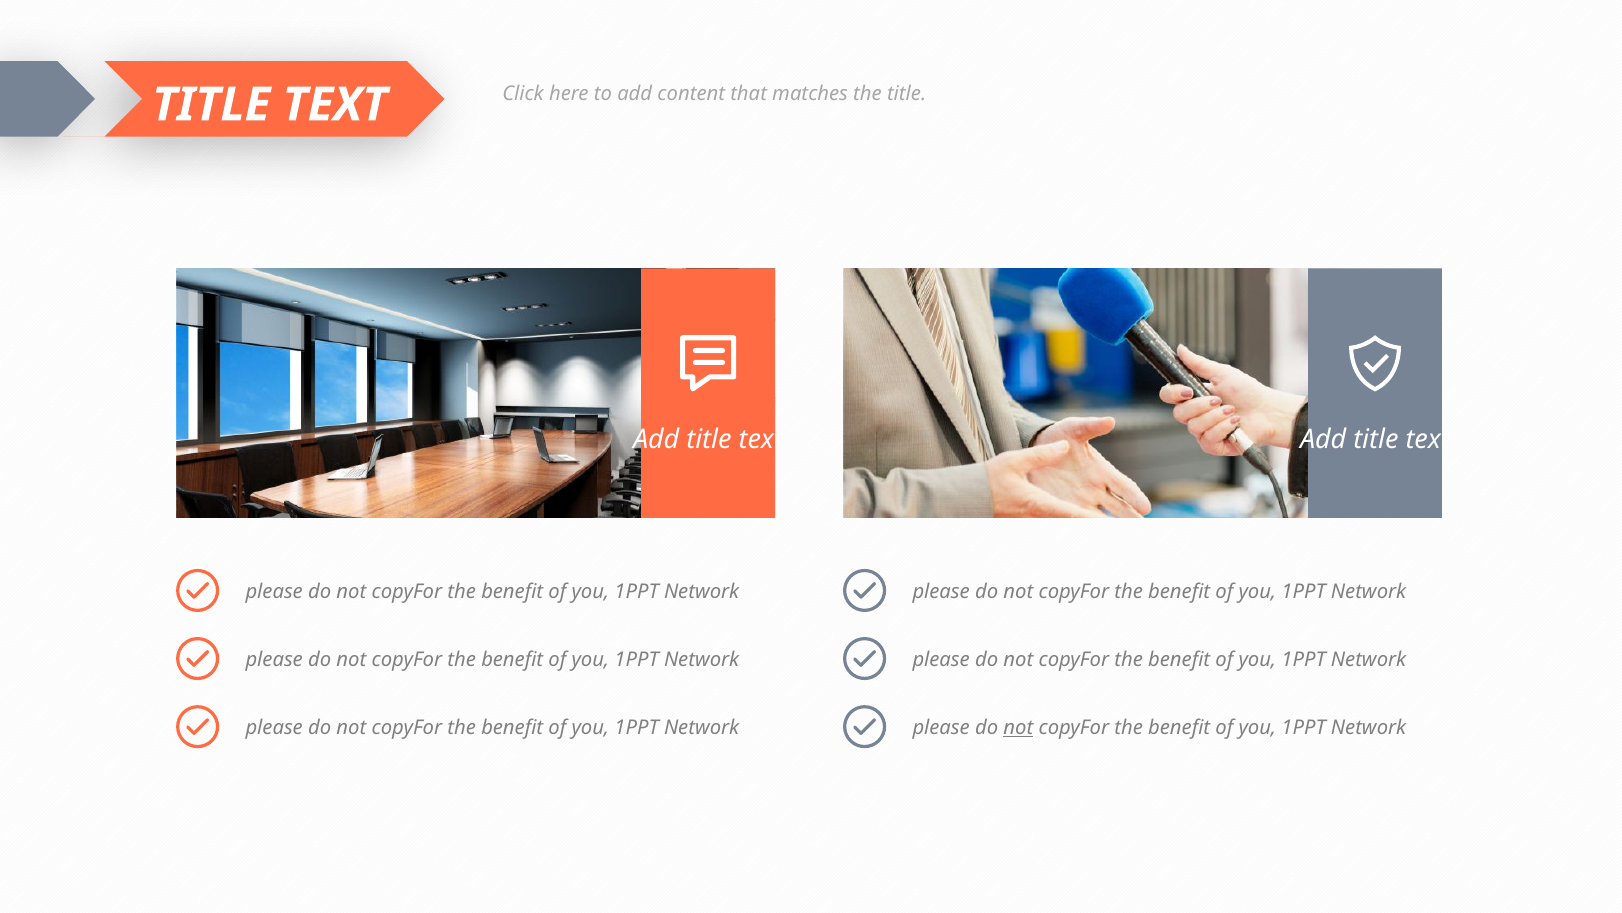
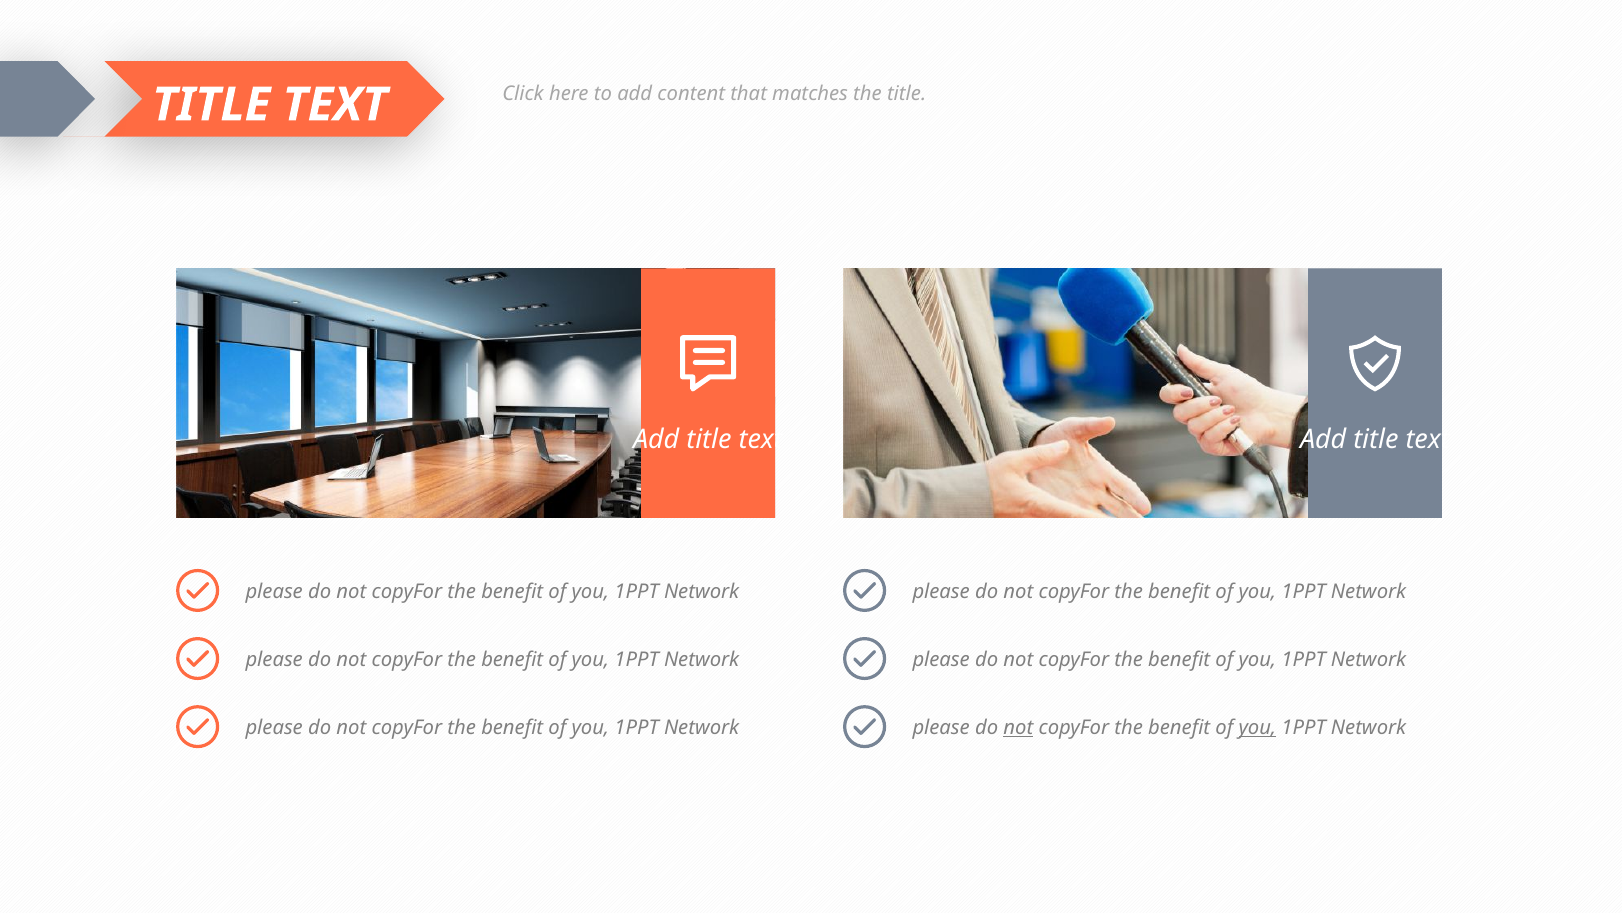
you underline: none -> present (1257, 727)
